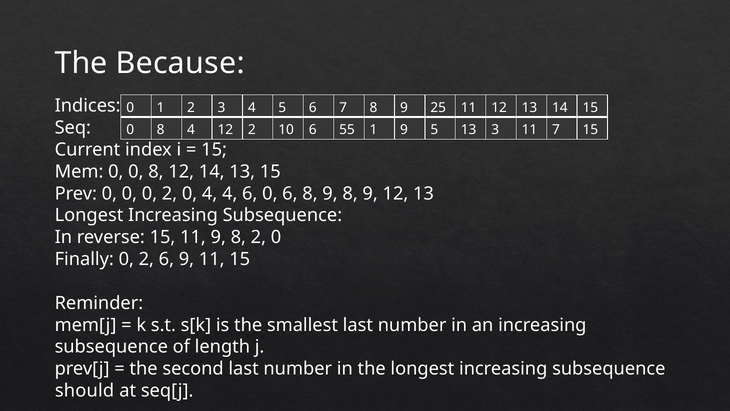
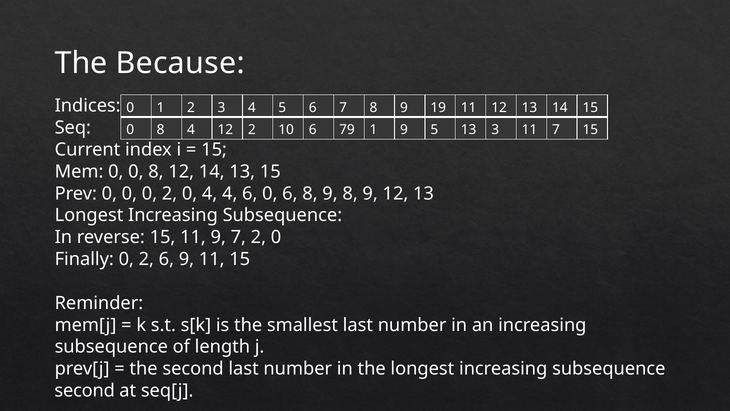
25: 25 -> 19 (438, 107)
55: 55 -> 79 (347, 130)
11 9 8: 8 -> 7 (238, 237)
should: should -> second (85, 390)
